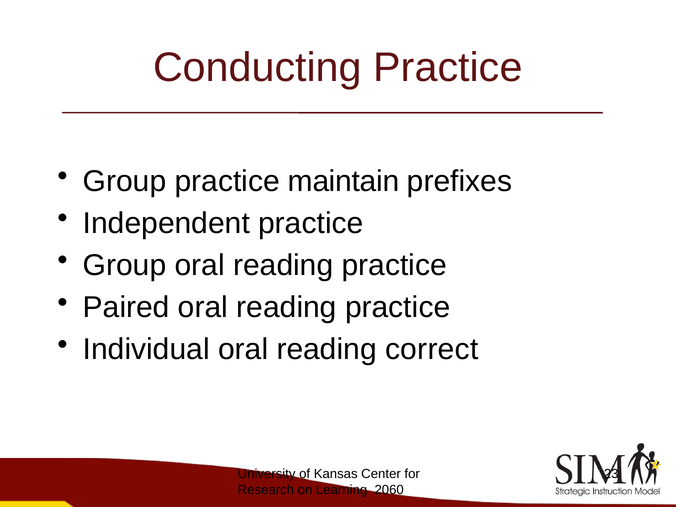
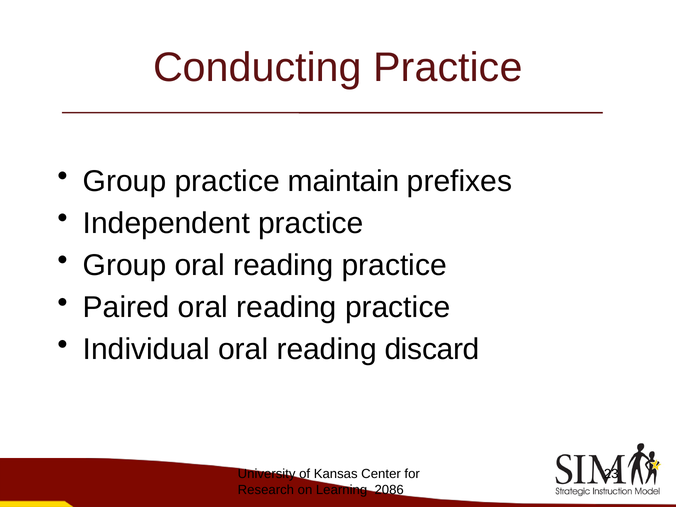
correct: correct -> discard (432, 350)
2060: 2060 -> 2086 (389, 490)
